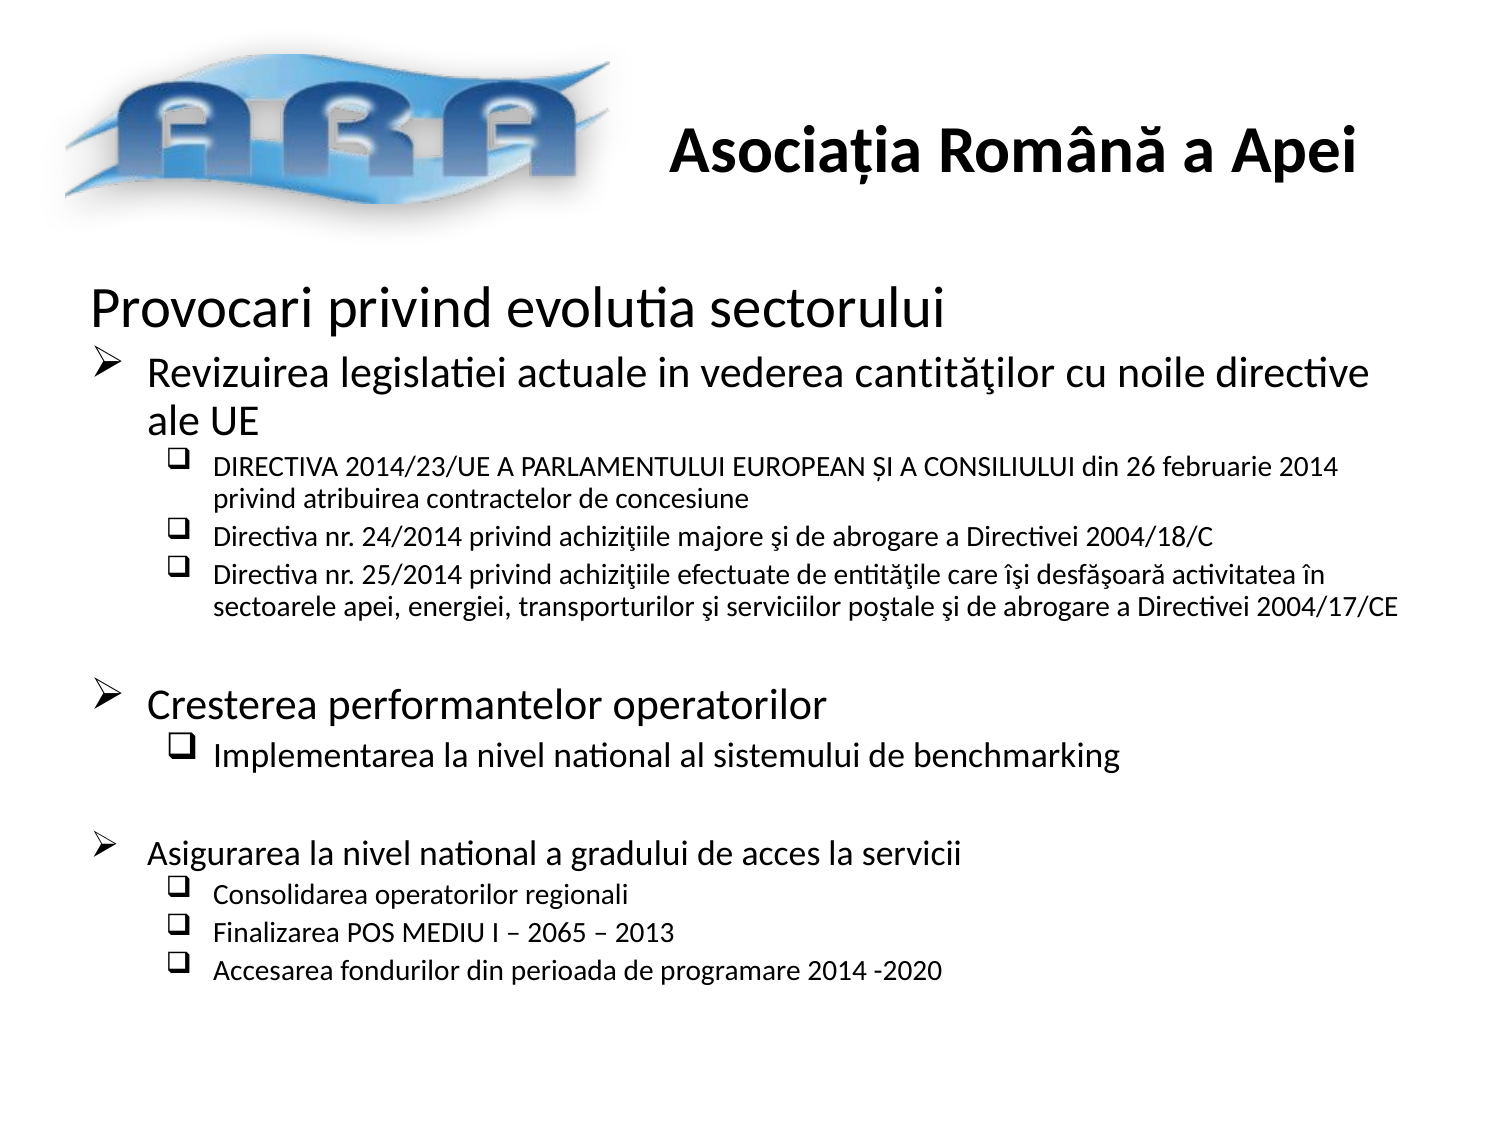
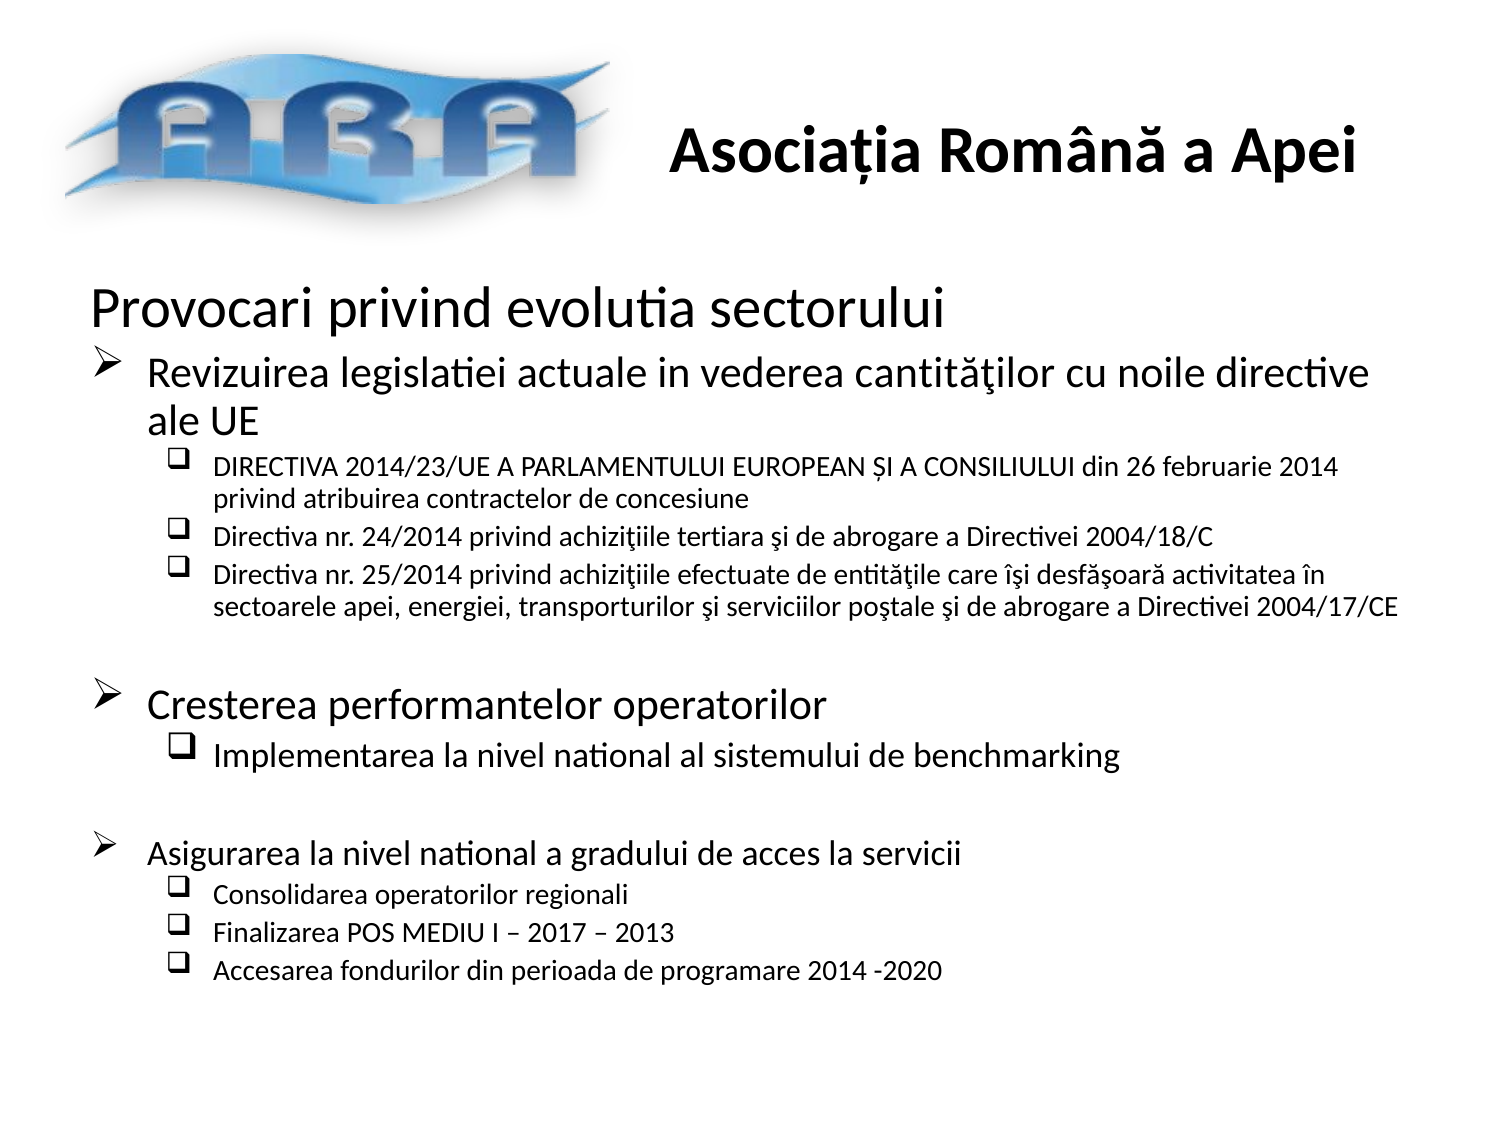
majore: majore -> tertiara (721, 537)
2065: 2065 -> 2017 (557, 933)
